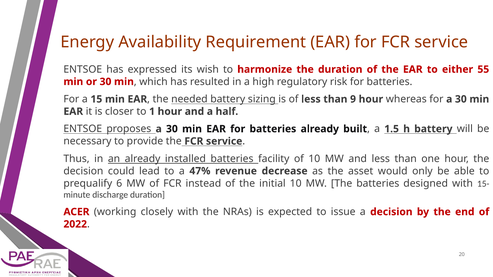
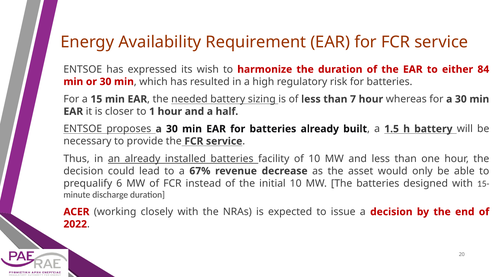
55: 55 -> 84 (483, 69)
9: 9 -> 7 (353, 99)
47%: 47% -> 67% (200, 171)
